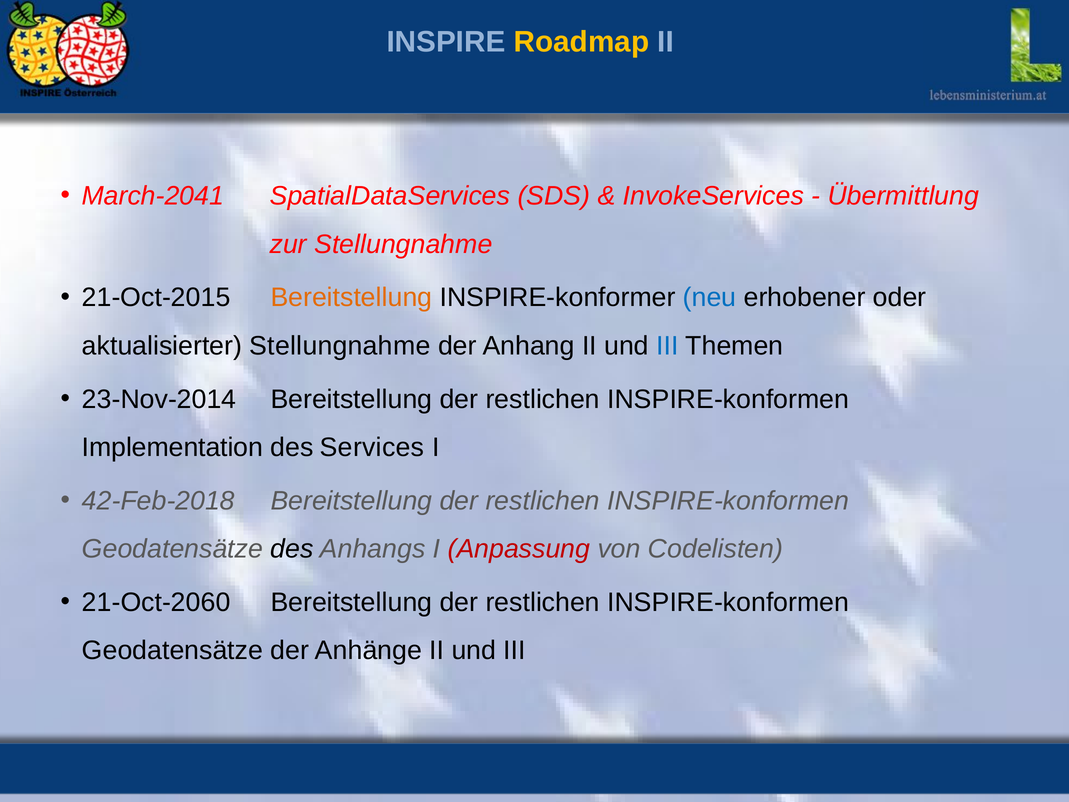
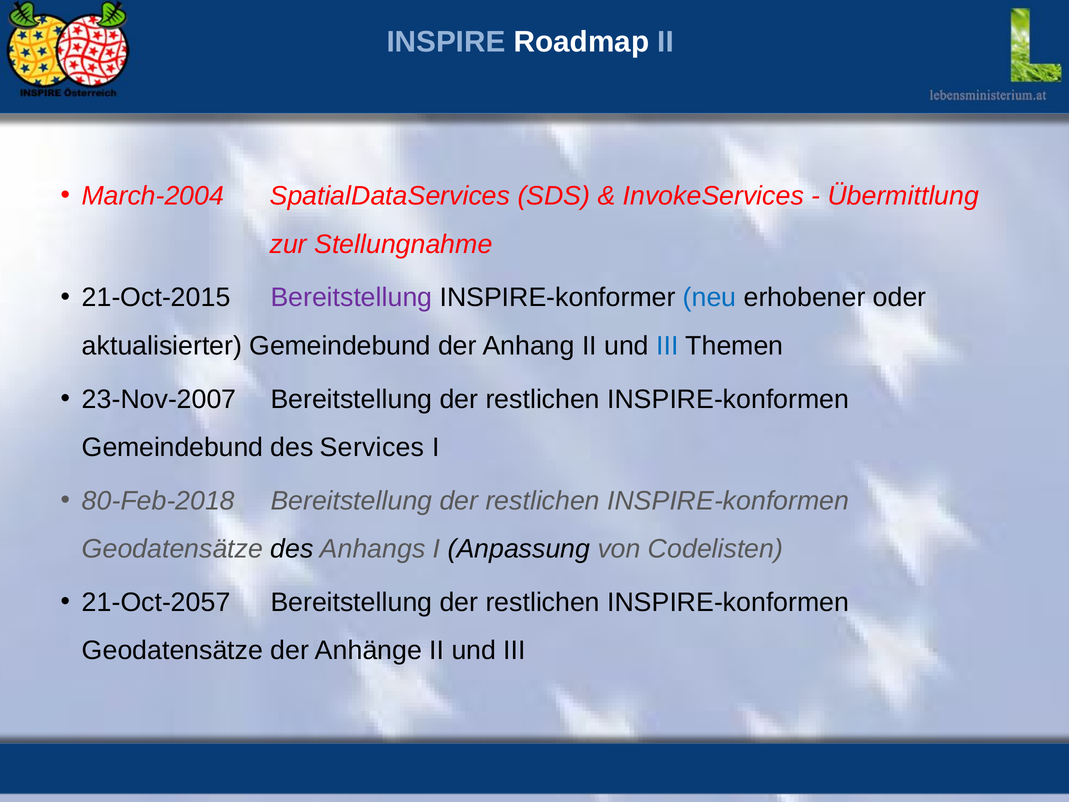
Roadmap colour: yellow -> white (581, 42)
March-2041: March-2041 -> March-2004 (153, 196)
Bereitstellung colour: orange -> purple (351, 298)
aktualisierter Stellungnahme: Stellungnahme -> Gemeindebund (340, 346)
23-Nov-2014: 23-Nov-2014 -> 23-Nov-2007 (159, 399)
Implementation: Implementation -> Gemeindebund (173, 447)
42-Feb-2018: 42-Feb-2018 -> 80-Feb-2018 (158, 501)
Anpassung colour: red -> black (519, 549)
21-Oct-2060: 21-Oct-2060 -> 21-Oct-2057 (156, 602)
